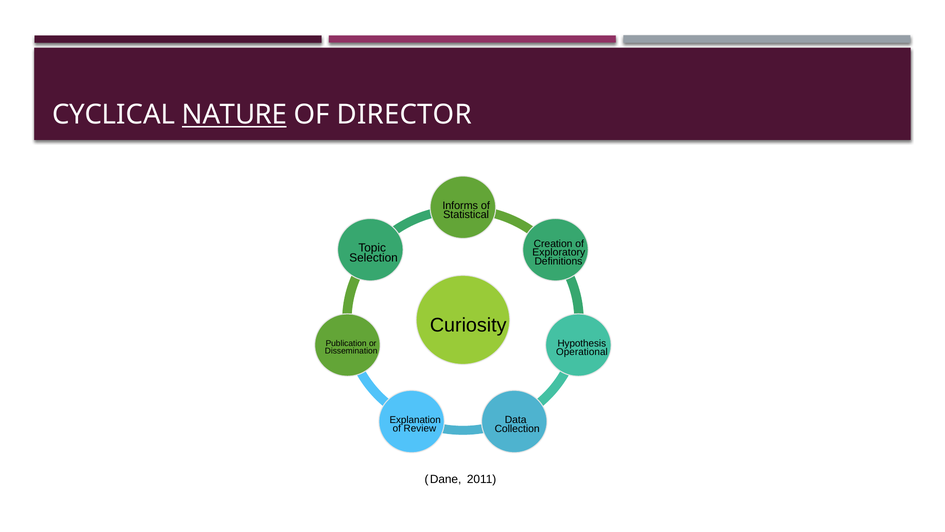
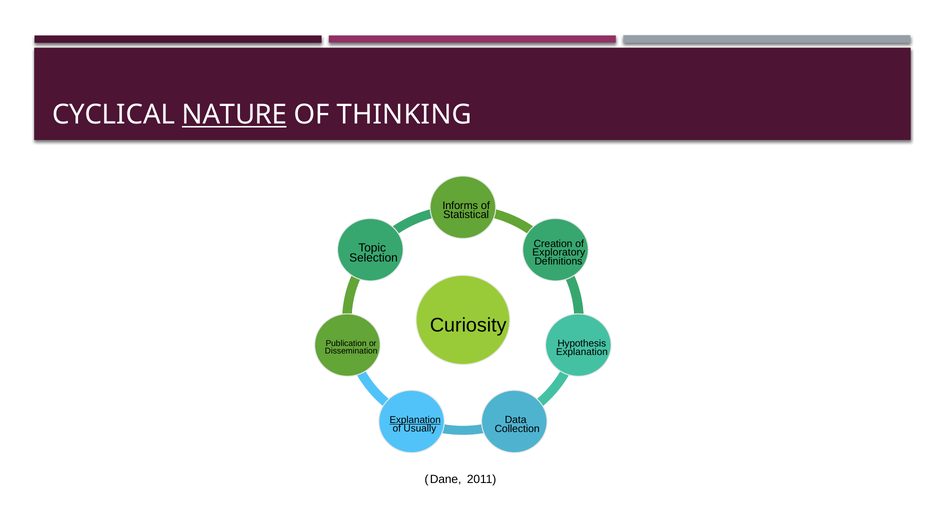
DIRECTOR: DIRECTOR -> THINKING (404, 115)
Operational: Operational -> Explanation (582, 352)
Explanation underline: none -> present (415, 420)
Review: Review -> Usually (420, 428)
